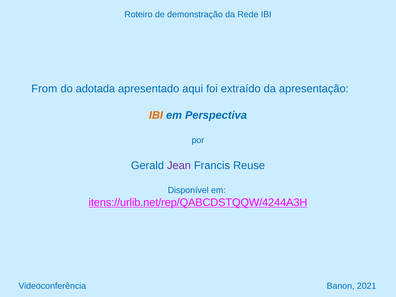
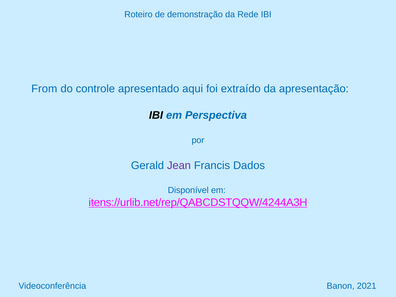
adotada: adotada -> controle (95, 89)
IBI colour: orange -> black (156, 115)
Reuse: Reuse -> Dados (249, 165)
